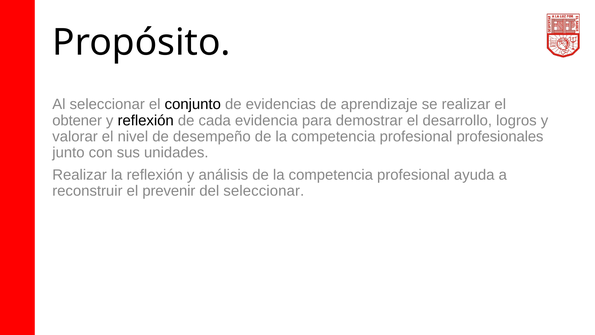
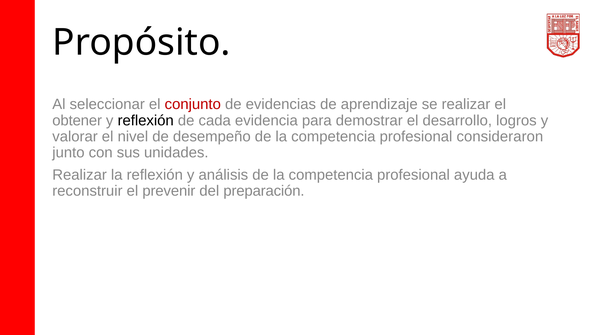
conjunto colour: black -> red (193, 104)
profesionales: profesionales -> consideraron (500, 136)
del seleccionar: seleccionar -> preparación (264, 191)
